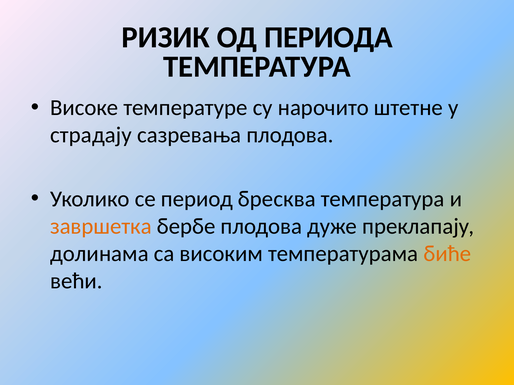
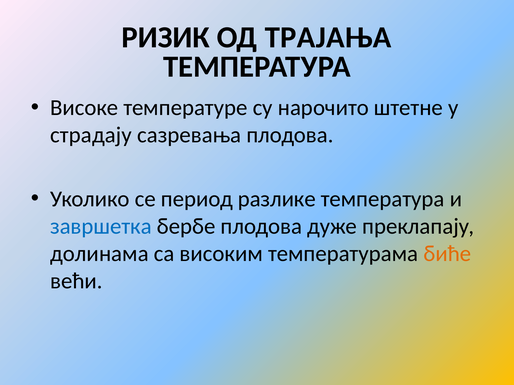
ПЕРИОДА: ПЕРИОДА -> ТРАЈАЊА (328, 37)
бресква: бресква -> разлике (277, 199)
завршетка colour: orange -> blue (101, 227)
